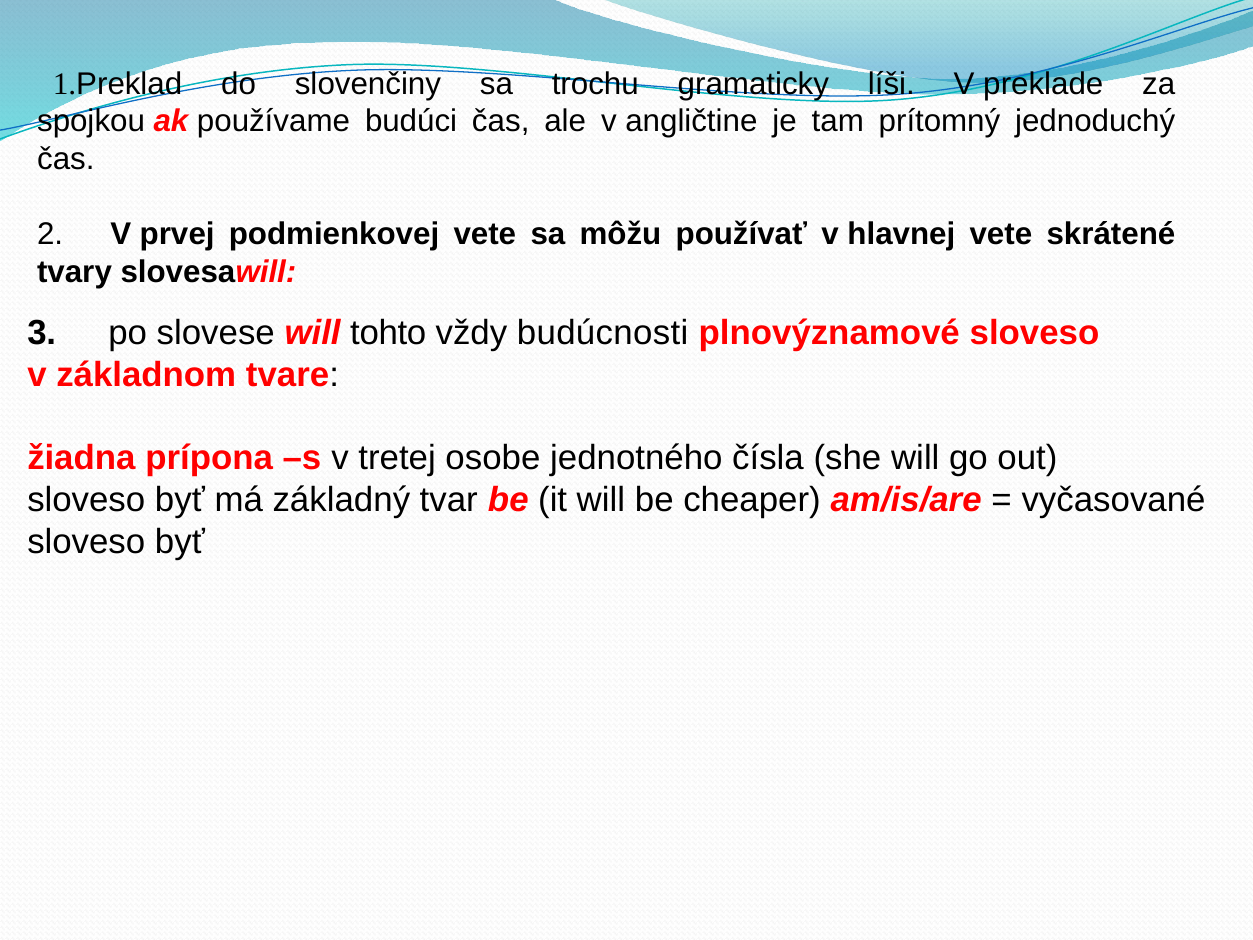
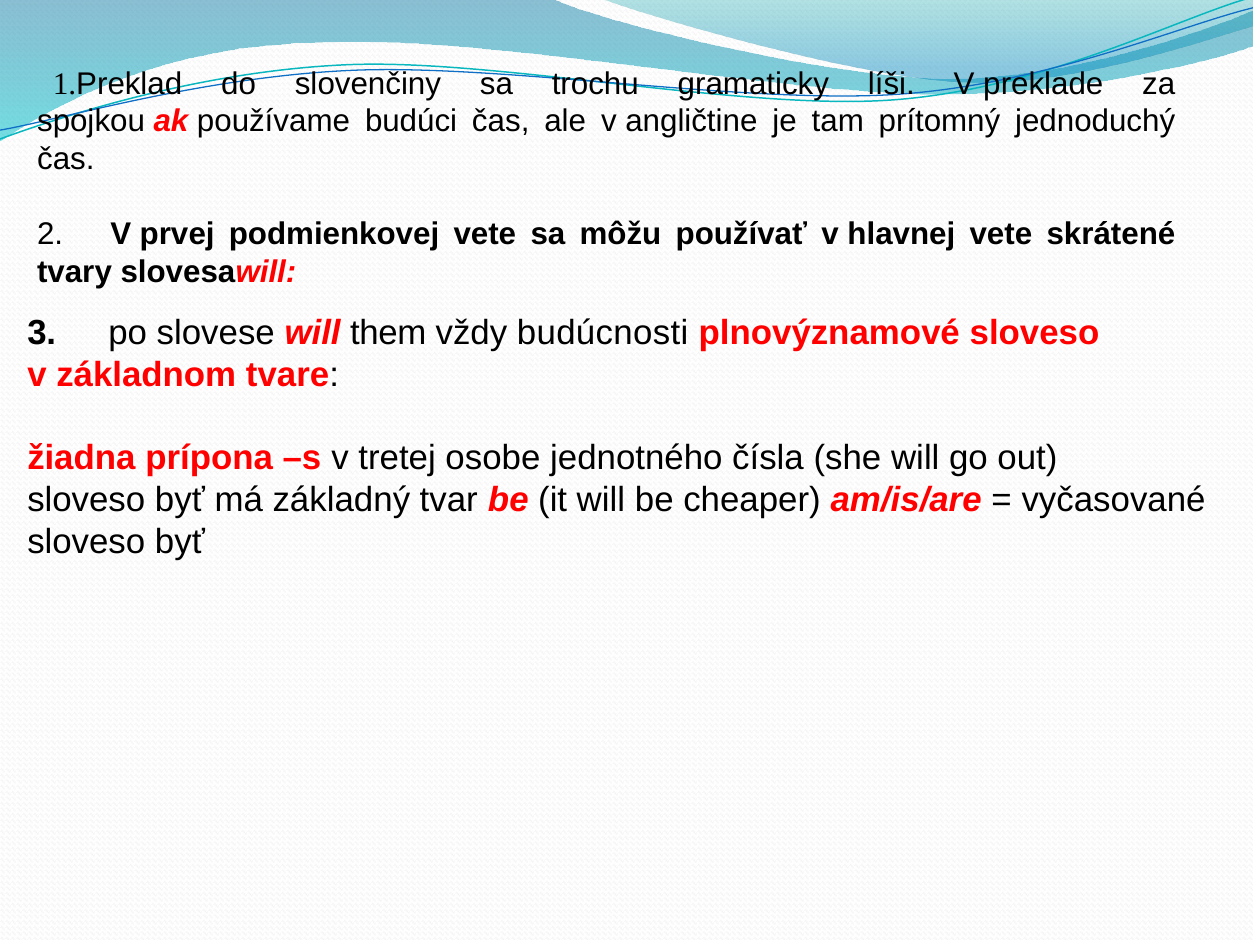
tohto: tohto -> them (388, 333)
